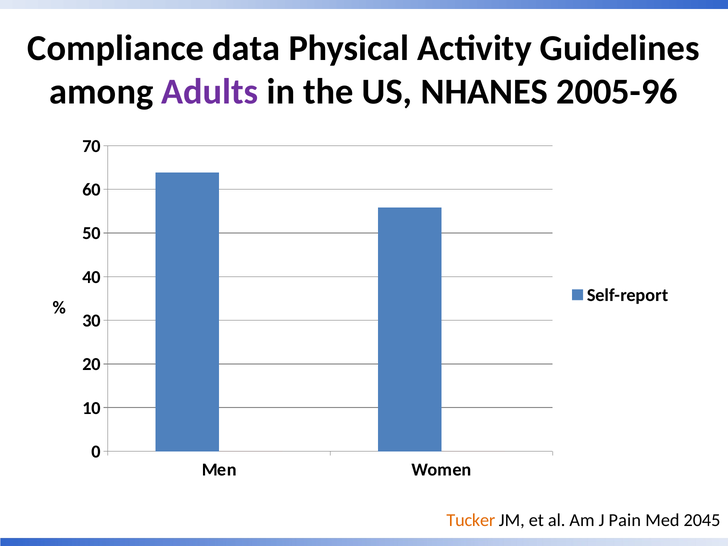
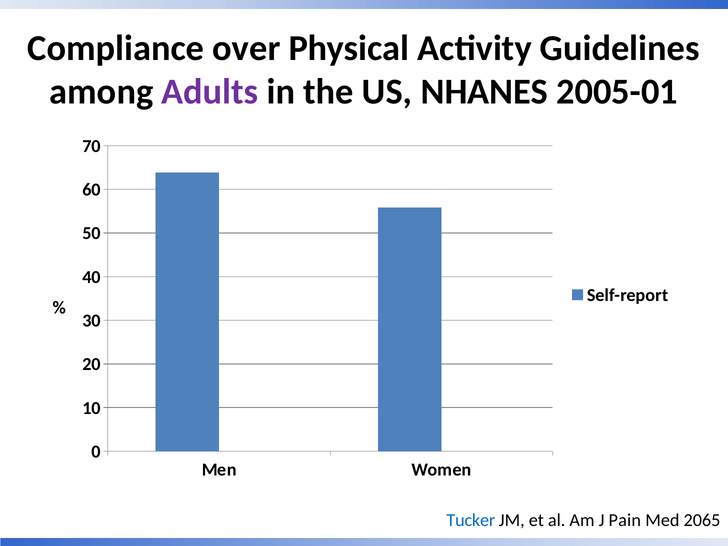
data: data -> over (246, 48)
2005-96: 2005-96 -> 2005-01 (617, 92)
Tucker colour: orange -> blue (471, 520)
2045: 2045 -> 2065 (702, 520)
